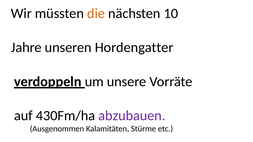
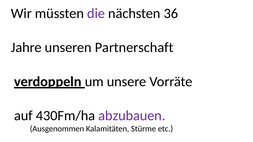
die colour: orange -> purple (96, 13)
10: 10 -> 36 (171, 13)
Hordengatter: Hordengatter -> Partnerschaft (134, 48)
